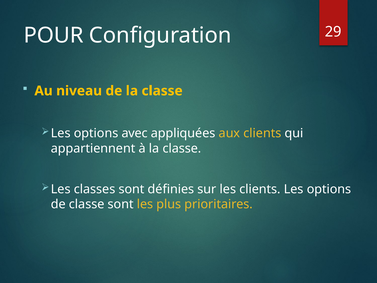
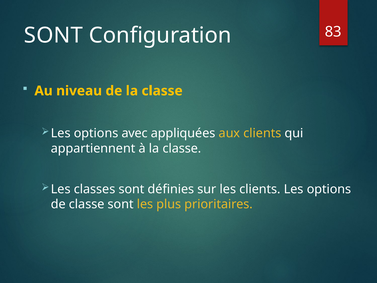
POUR: POUR -> SONT (53, 35)
29: 29 -> 83 (333, 32)
